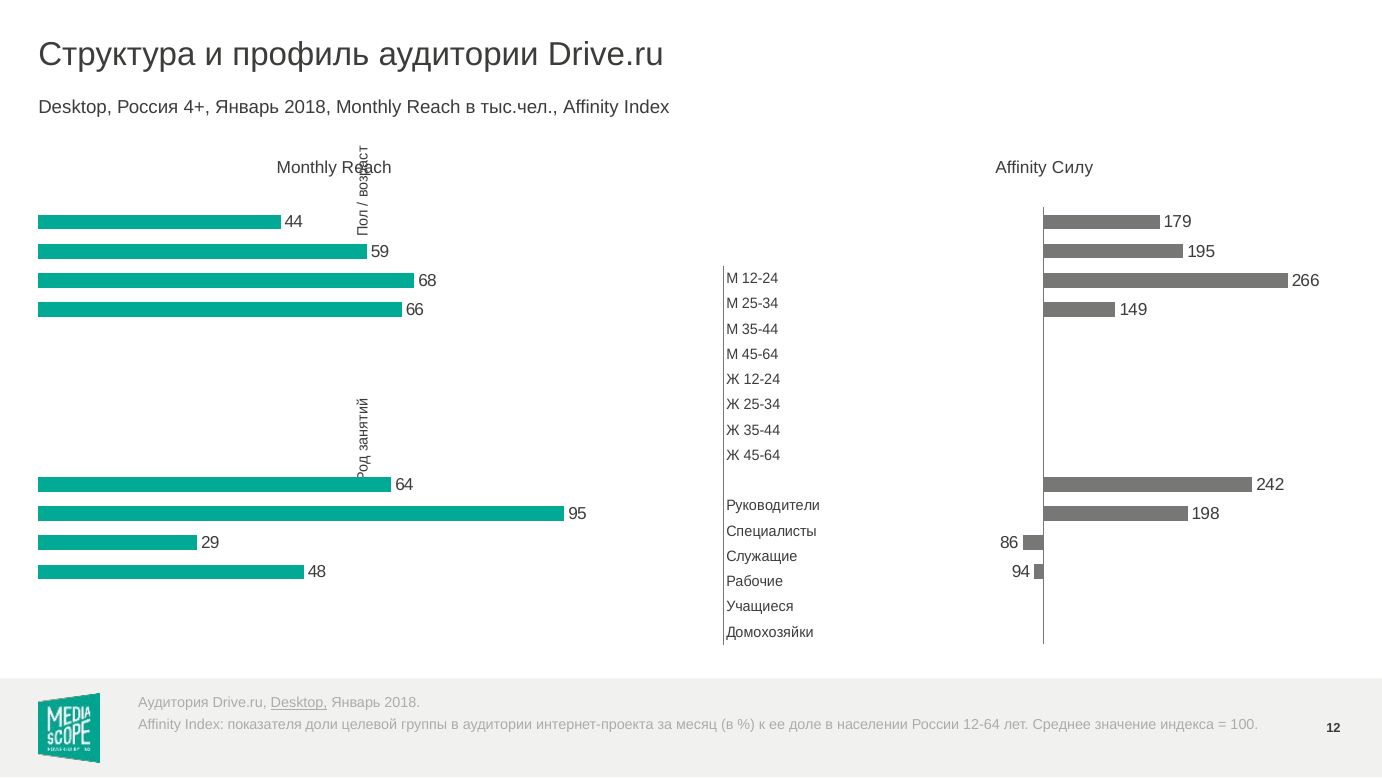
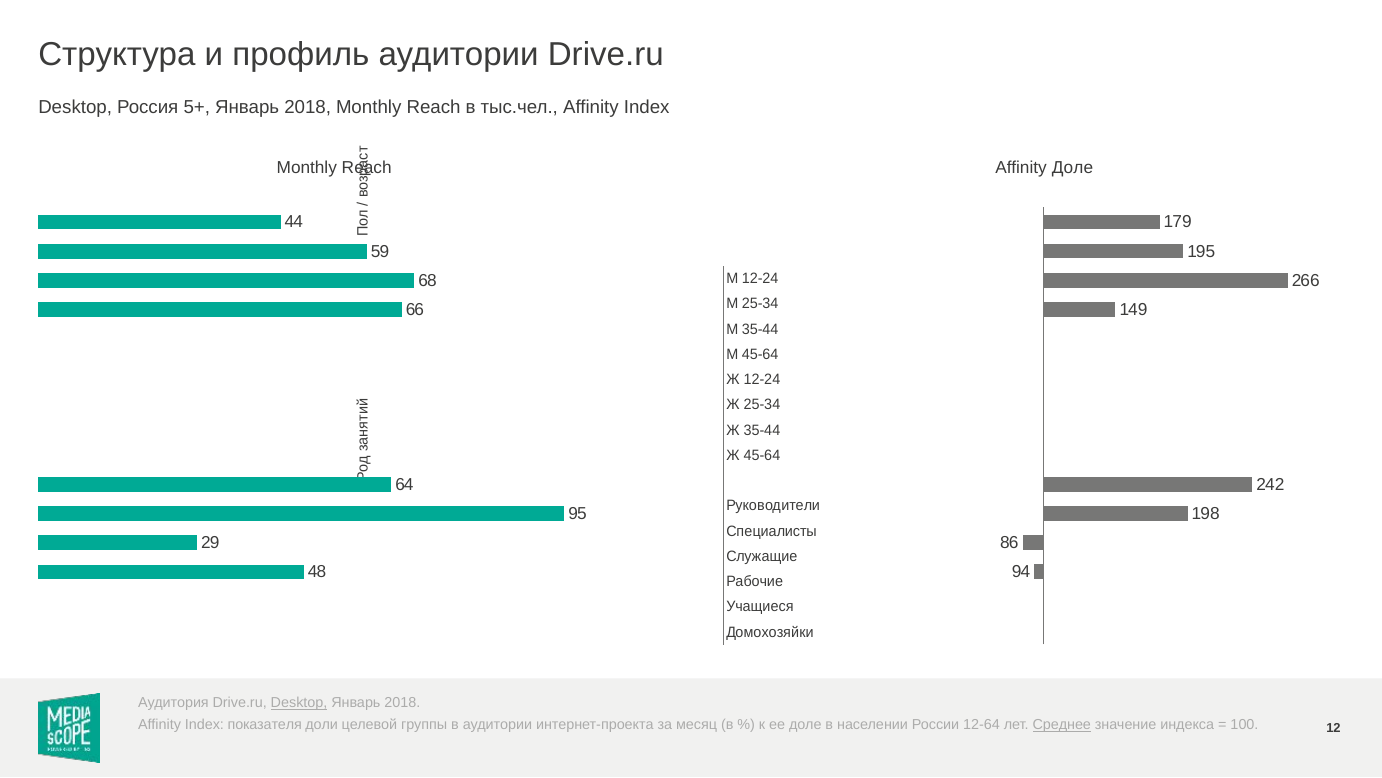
4+: 4+ -> 5+ (197, 107)
Affinity Силу: Силу -> Доле (1073, 168)
Среднее underline: none -> present (1062, 724)
